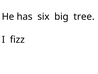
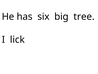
fizz: fizz -> lick (17, 39)
